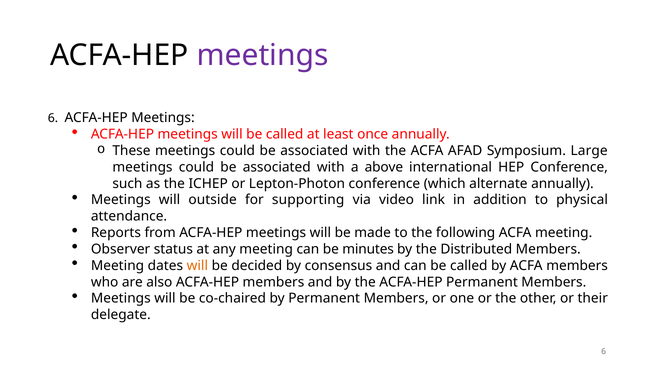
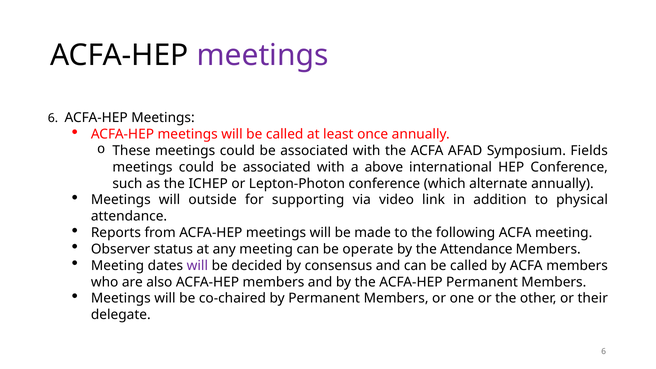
Large: Large -> Fields (589, 151)
minutes: minutes -> operate (368, 249)
the Distributed: Distributed -> Attendance (476, 249)
will colour: orange -> purple (197, 266)
